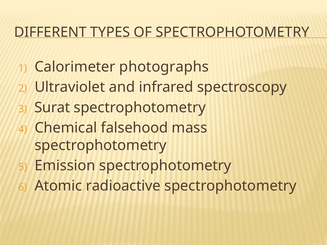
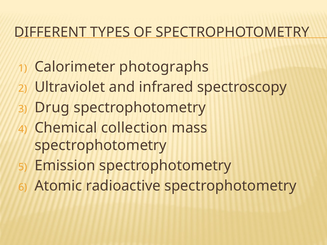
Surat: Surat -> Drug (52, 108)
falsehood: falsehood -> collection (134, 128)
